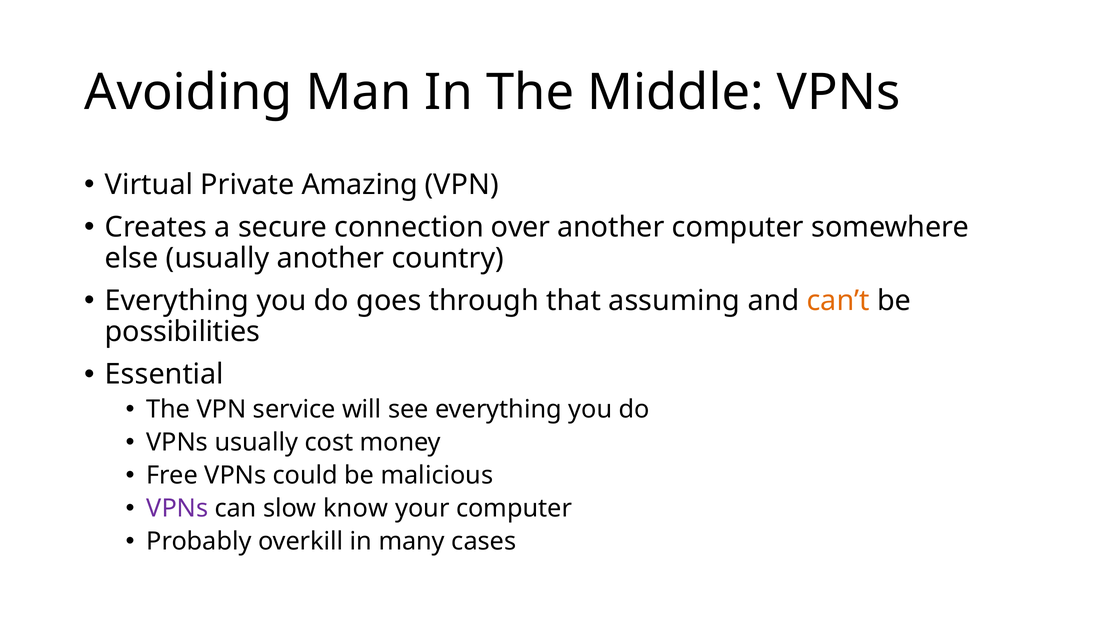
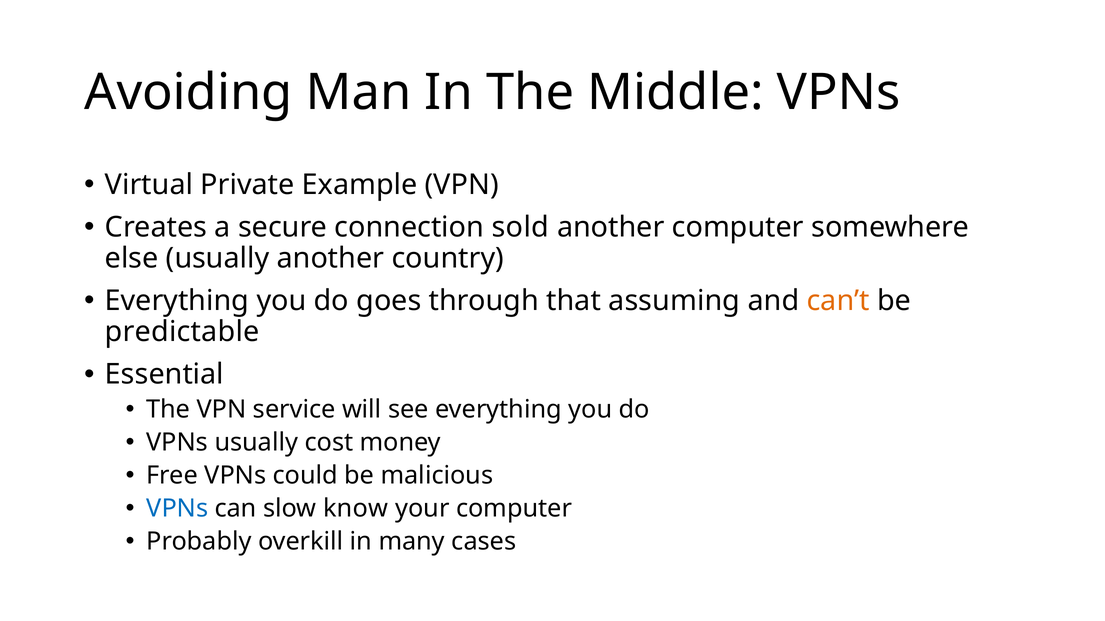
Amazing: Amazing -> Example (360, 185)
over: over -> sold (520, 228)
possibilities: possibilities -> predictable (182, 332)
VPNs colour: purple -> blue (177, 509)
